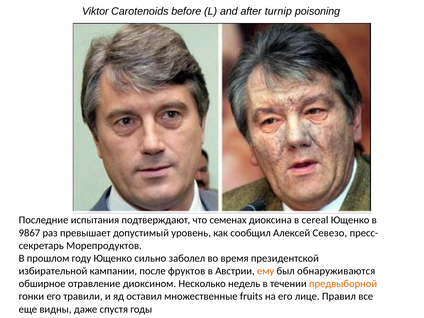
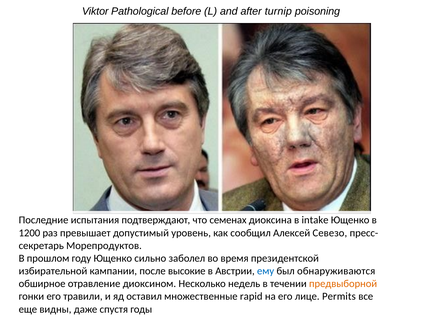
Carotenoids: Carotenoids -> Pathological (140, 11)
cereal: cereal -> intake (315, 220)
9867: 9867 -> 1200 (29, 233)
фруктов: фруктов -> высокие (187, 271)
ему colour: orange -> blue (266, 271)
fruits: fruits -> rapid (251, 296)
Правил: Правил -> Permits (339, 296)
